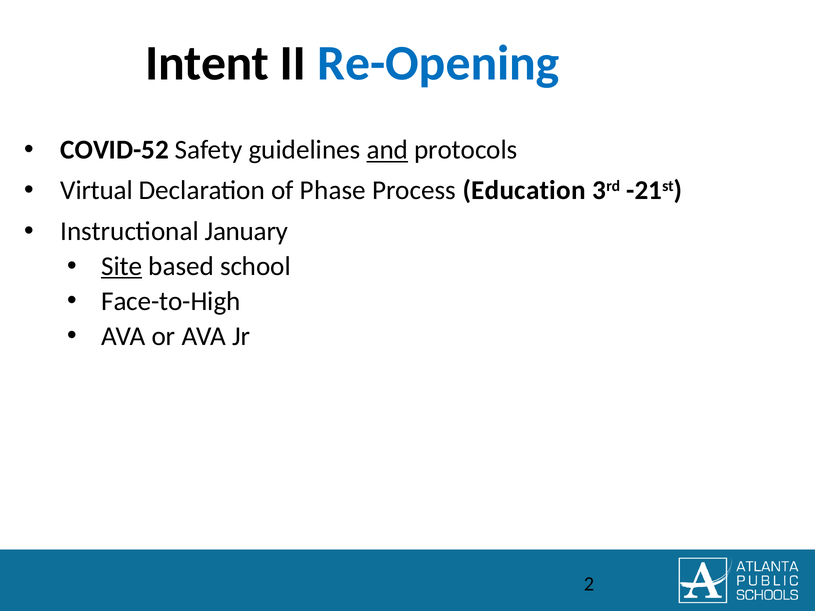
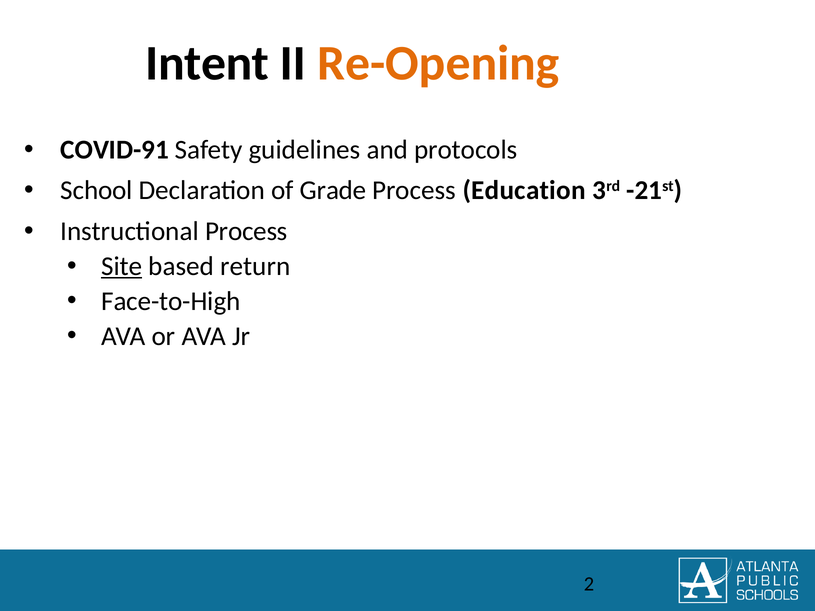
Re-Opening colour: blue -> orange (438, 63)
COVID-52: COVID-52 -> COVID-91 (115, 150)
and underline: present -> none (387, 150)
Virtual: Virtual -> School (97, 191)
Phase: Phase -> Grade (333, 191)
Instructional January: January -> Process (246, 231)
school: school -> return (255, 266)
